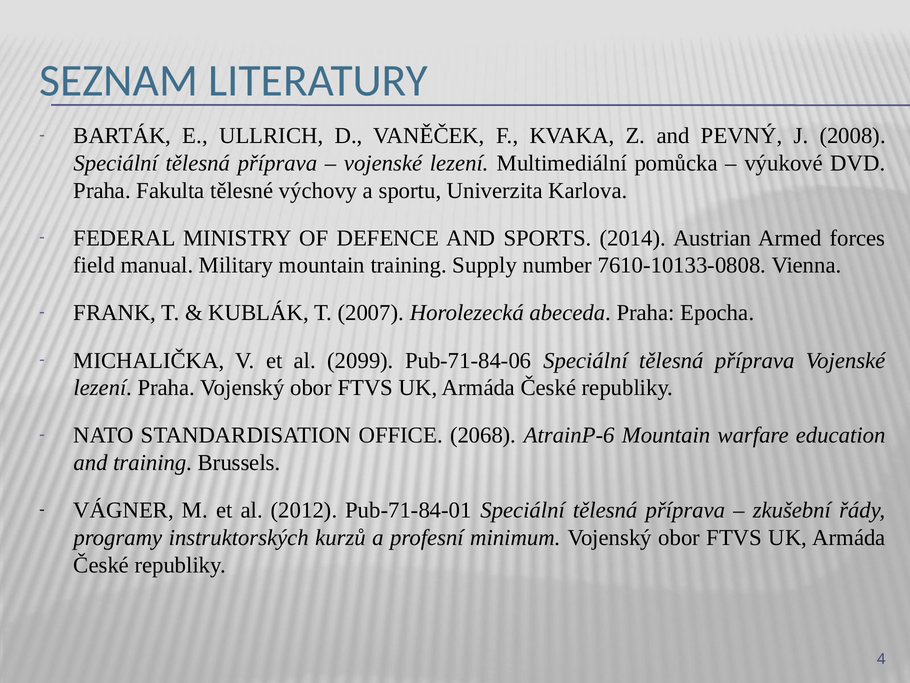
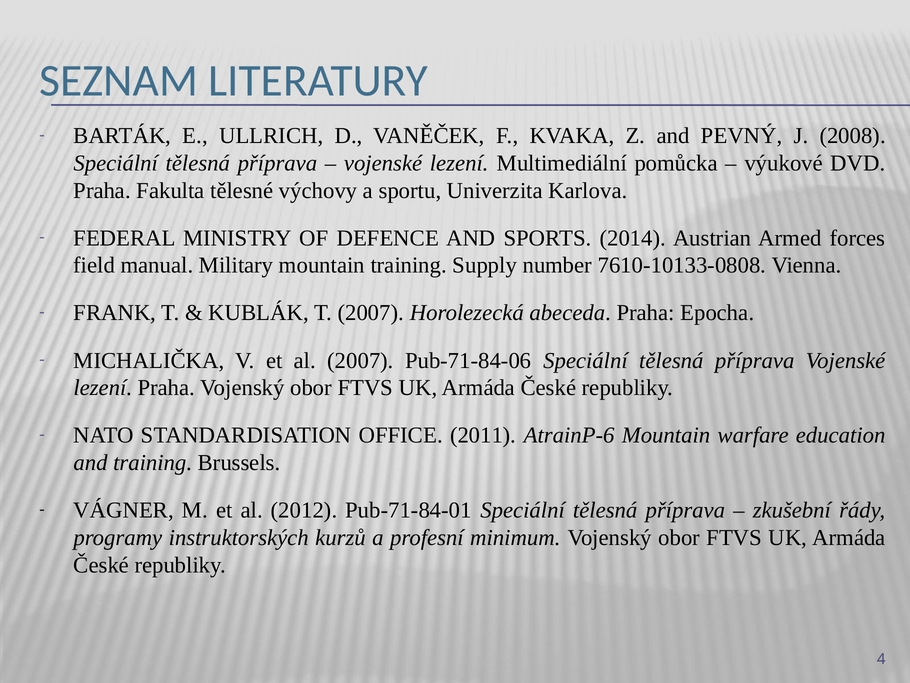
al 2099: 2099 -> 2007 (360, 360)
2068: 2068 -> 2011 (483, 435)
